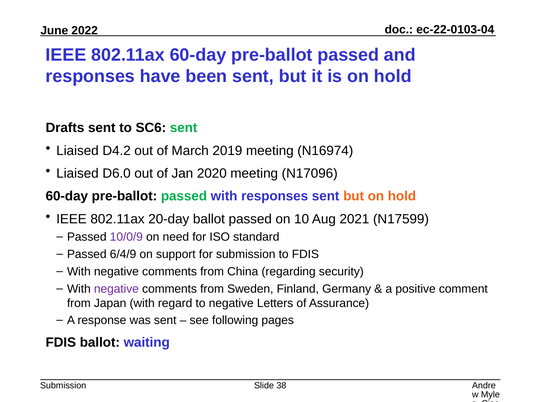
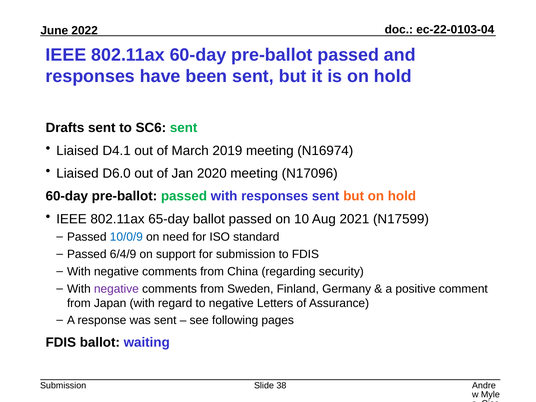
D4.2: D4.2 -> D4.1 (117, 151)
20-day: 20-day -> 65-day (169, 219)
10/0/9 colour: purple -> blue (126, 237)
